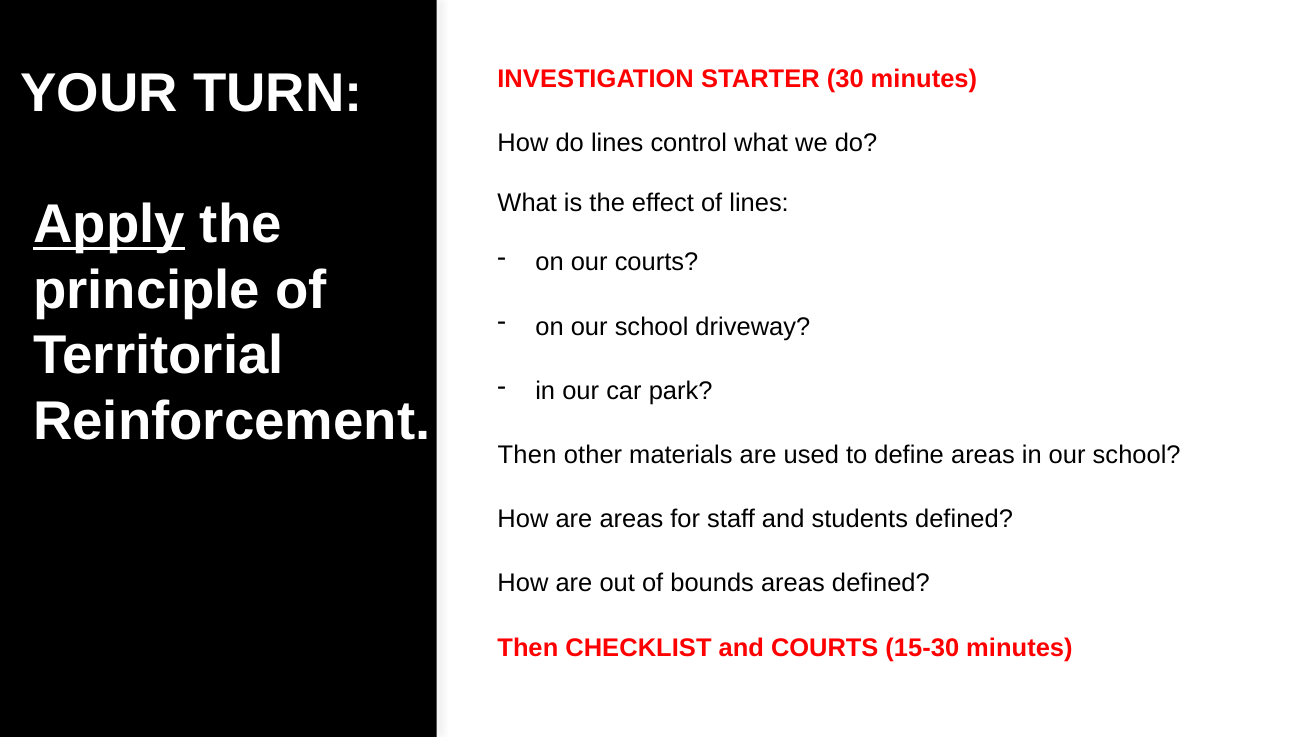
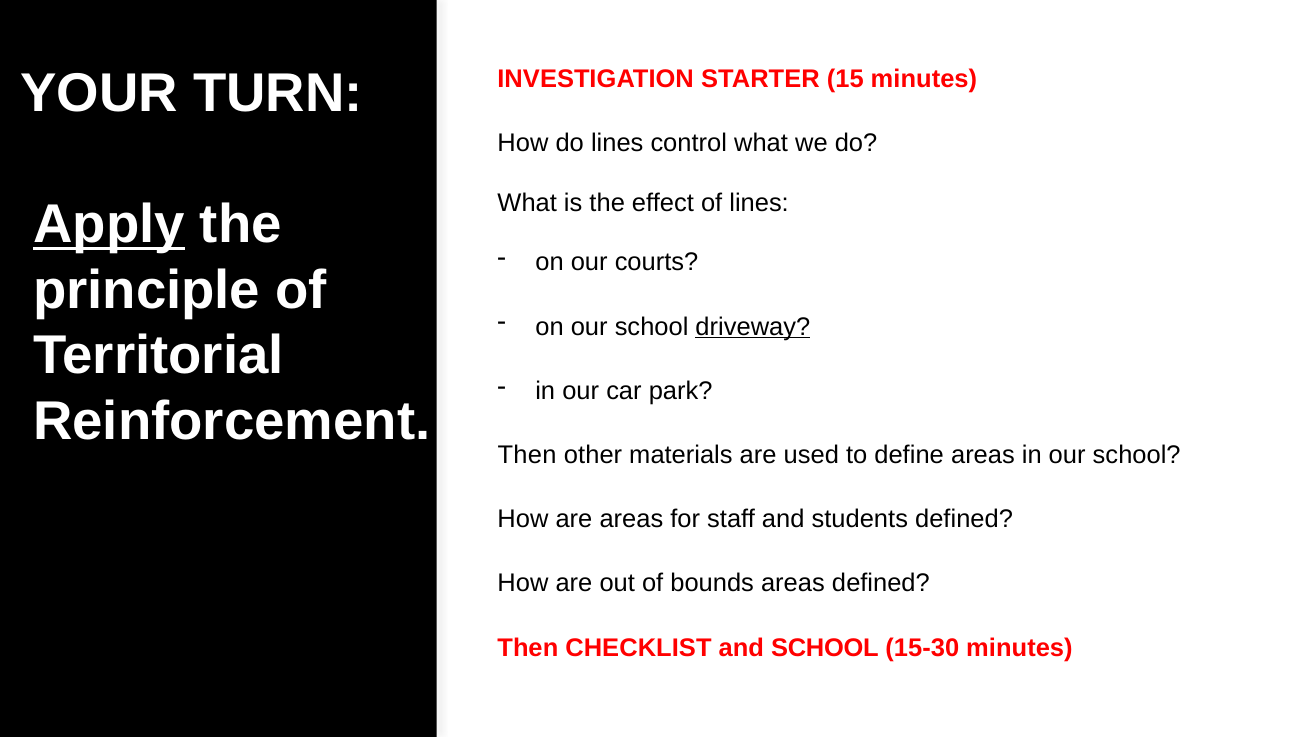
30: 30 -> 15 (845, 79)
driveway underline: none -> present (753, 327)
and COURTS: COURTS -> SCHOOL (825, 648)
